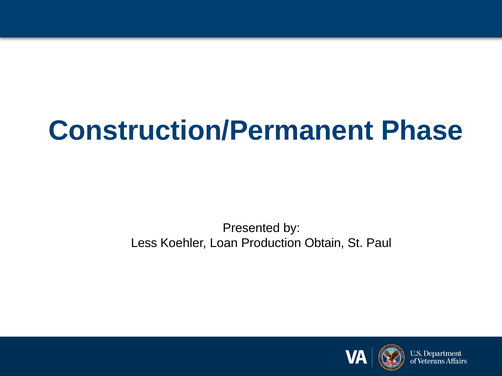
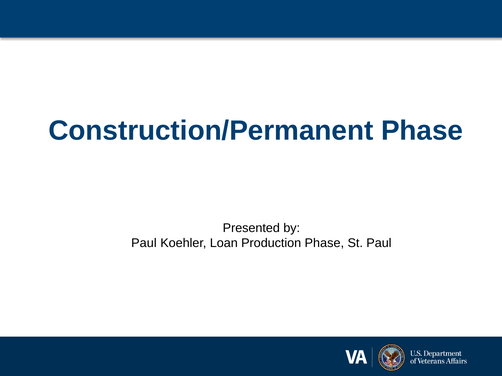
Less: Less -> Paul (144, 243)
Production Obtain: Obtain -> Phase (324, 243)
